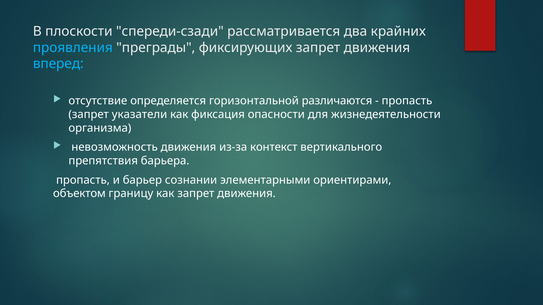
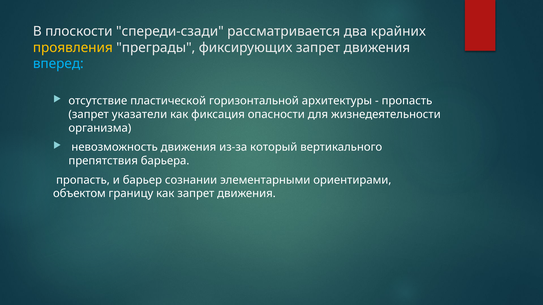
проявления colour: light blue -> yellow (73, 48)
определяется: определяется -> пластической (168, 101)
различаются: различаются -> архитектуры (337, 101)
контекст: контекст -> который (274, 147)
